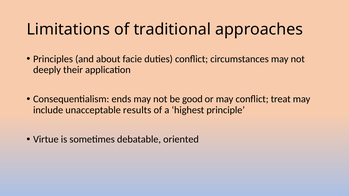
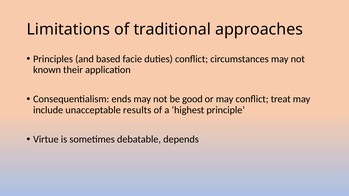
about: about -> based (108, 59)
deeply: deeply -> known (47, 70)
oriented: oriented -> depends (181, 140)
